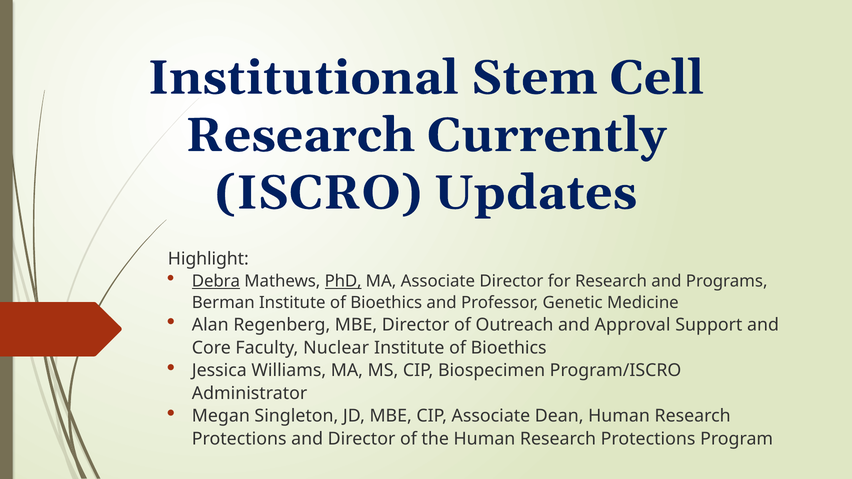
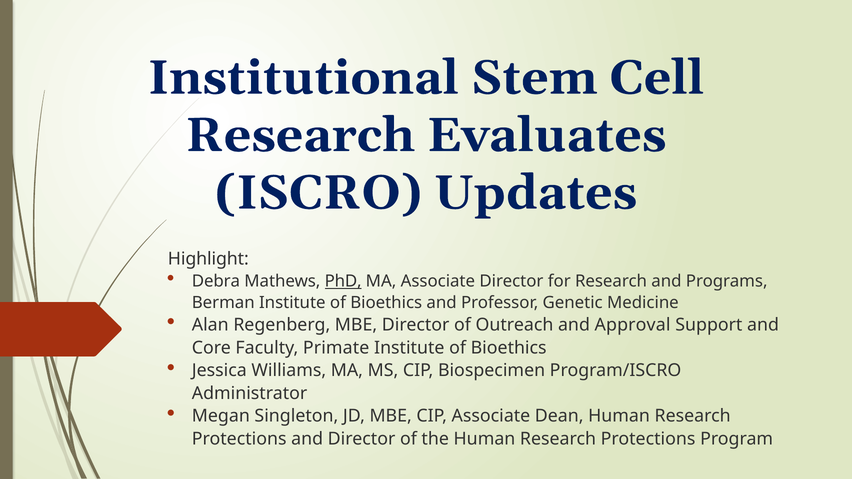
Currently: Currently -> Evaluates (547, 135)
Debra underline: present -> none (216, 281)
Nuclear: Nuclear -> Primate (336, 348)
